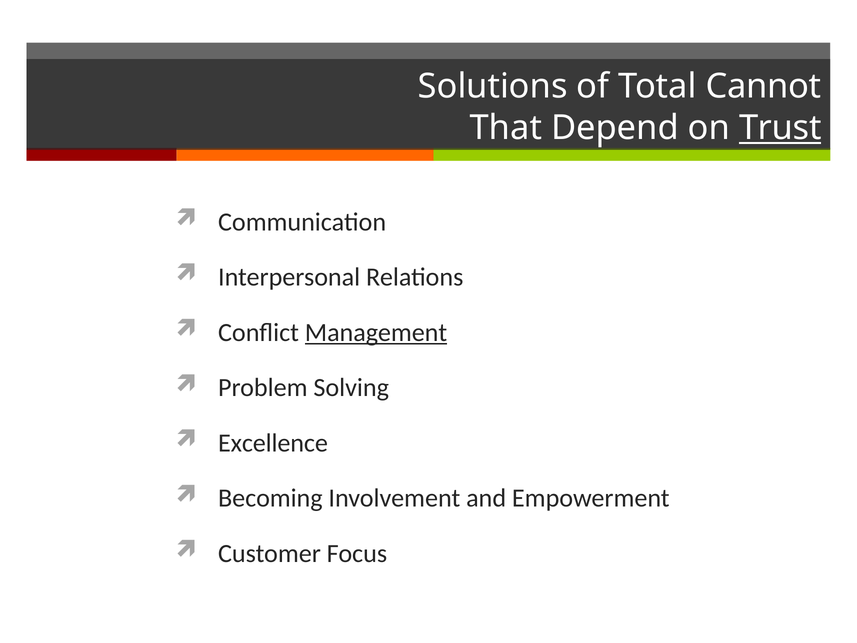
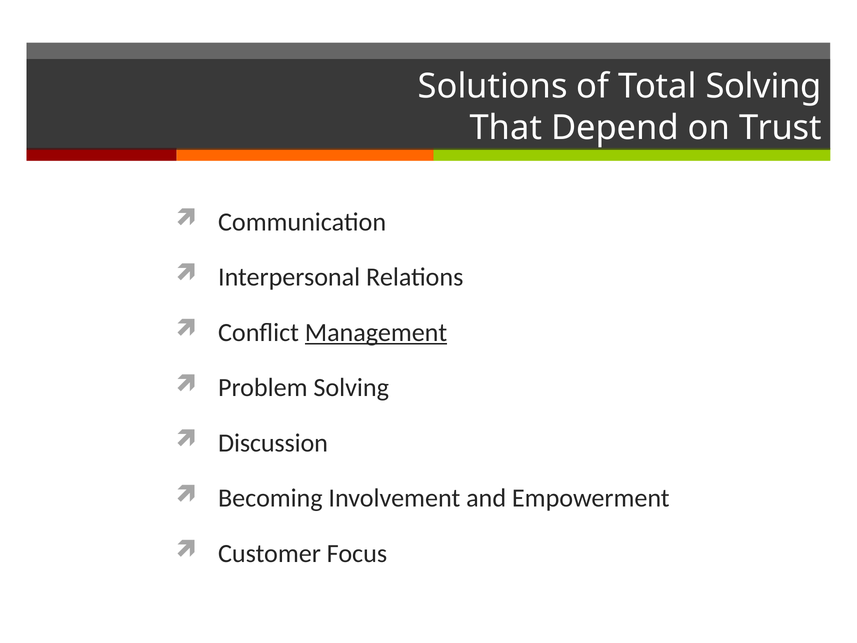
Total Cannot: Cannot -> Solving (764, 86)
Trust underline: present -> none (780, 128)
Excellence: Excellence -> Discussion (273, 443)
